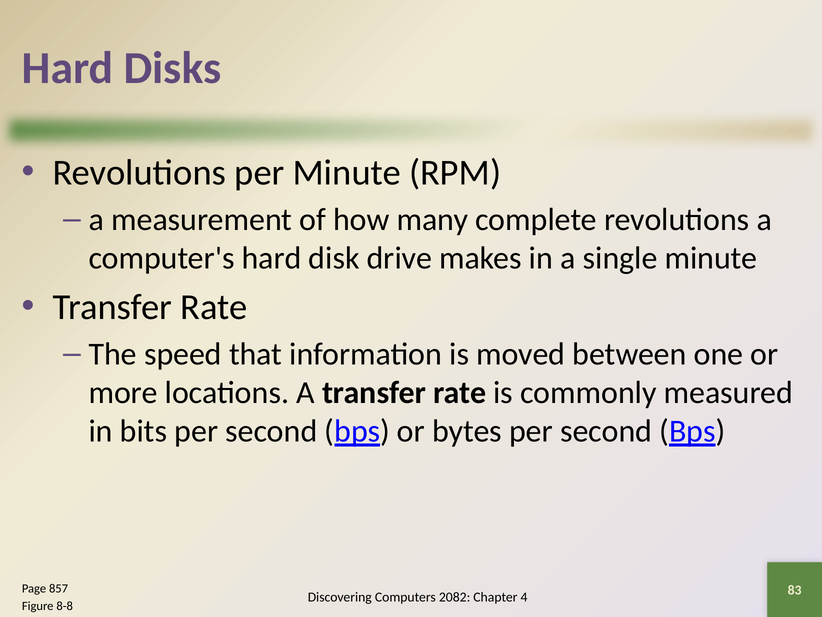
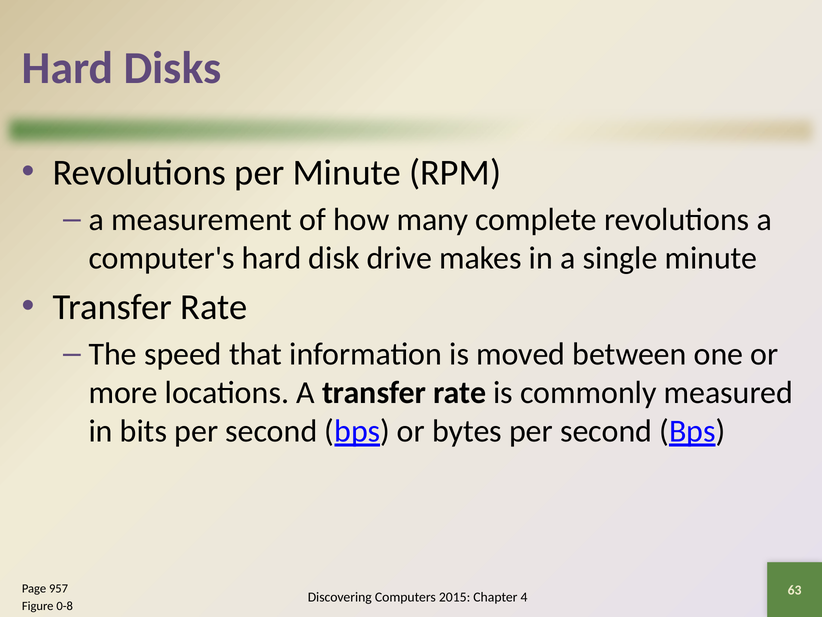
857: 857 -> 957 (59, 588)
2082: 2082 -> 2015 (455, 597)
83: 83 -> 63 (795, 590)
8-8: 8-8 -> 0-8 (65, 606)
